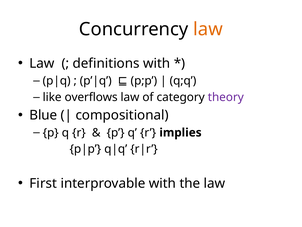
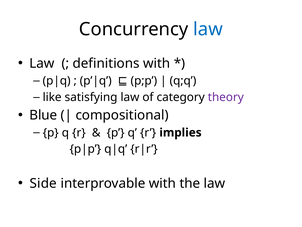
law colour: orange -> blue (208, 29)
overflows: overflows -> satisfying (91, 97)
First: First -> Side (43, 183)
